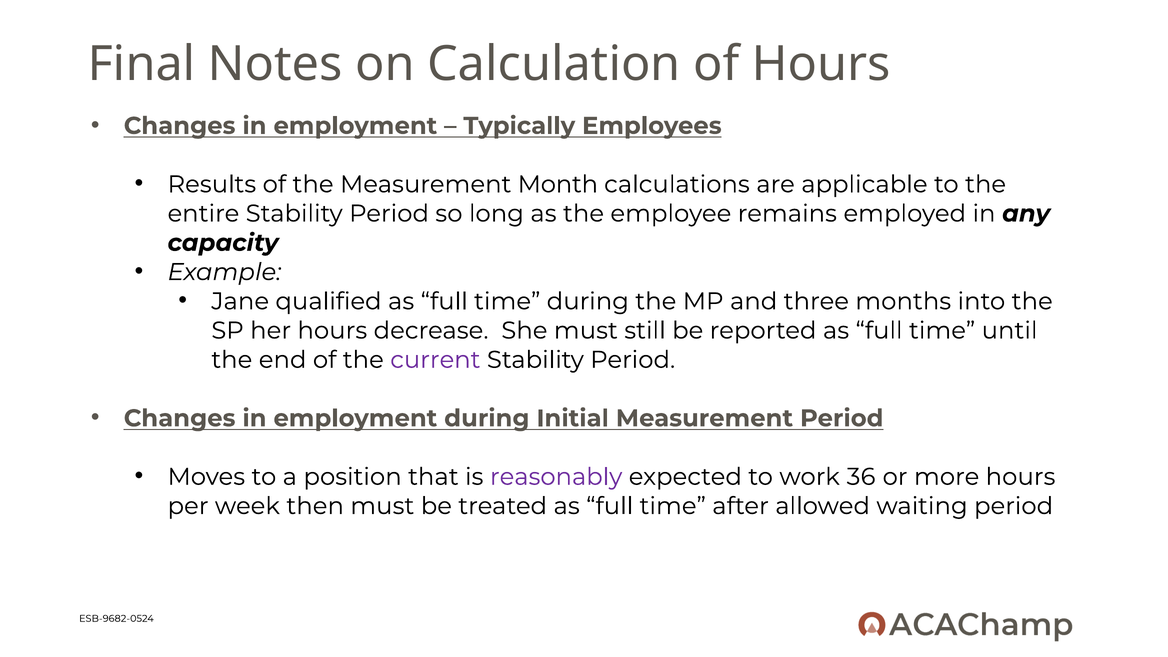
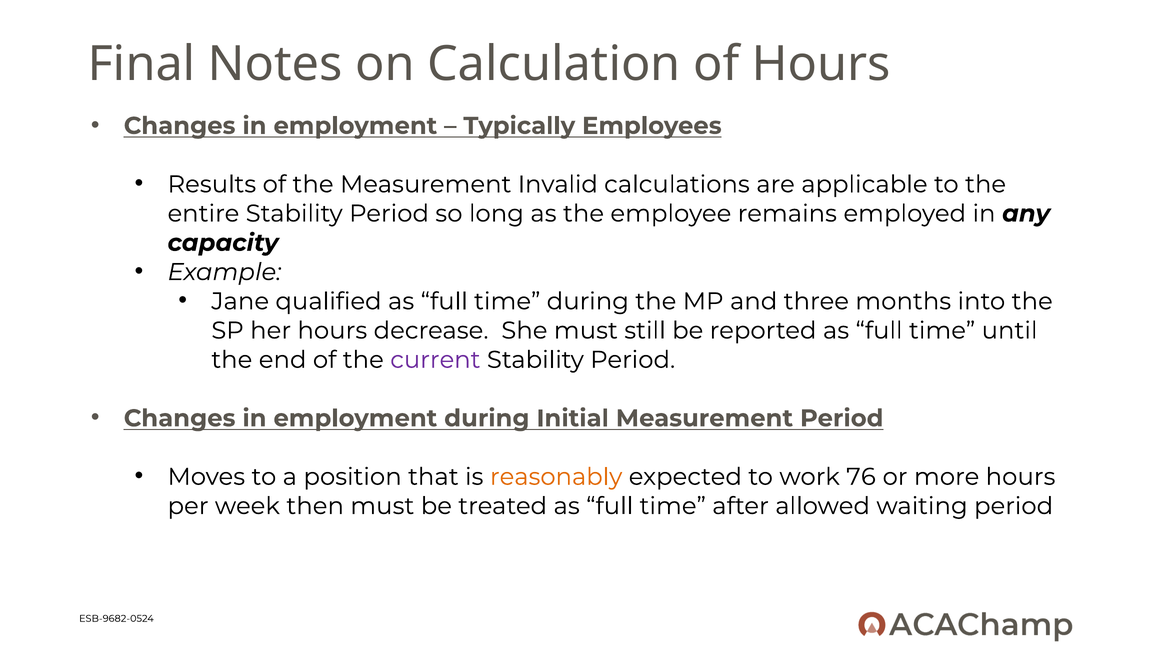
Month: Month -> Invalid (558, 184)
reasonably colour: purple -> orange (556, 477)
36: 36 -> 76 (861, 477)
